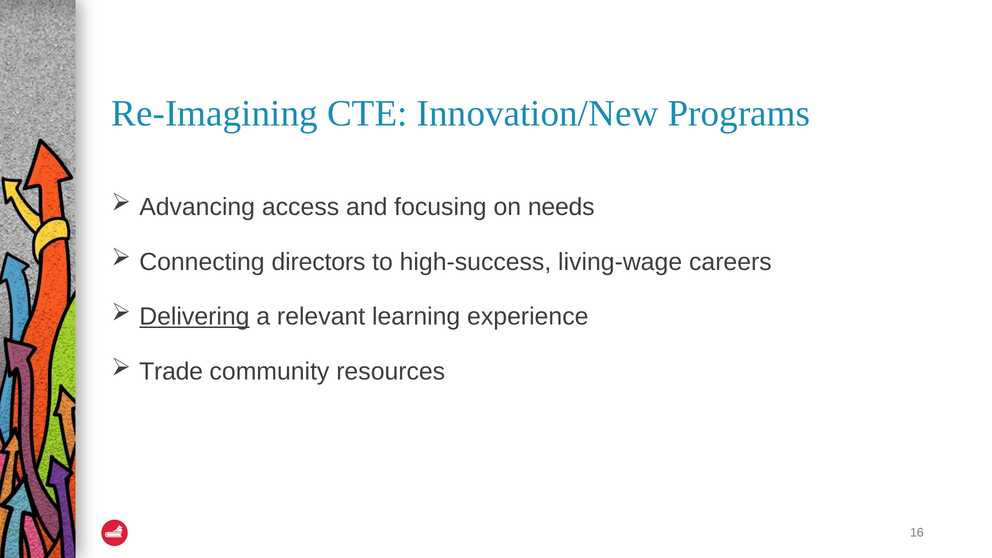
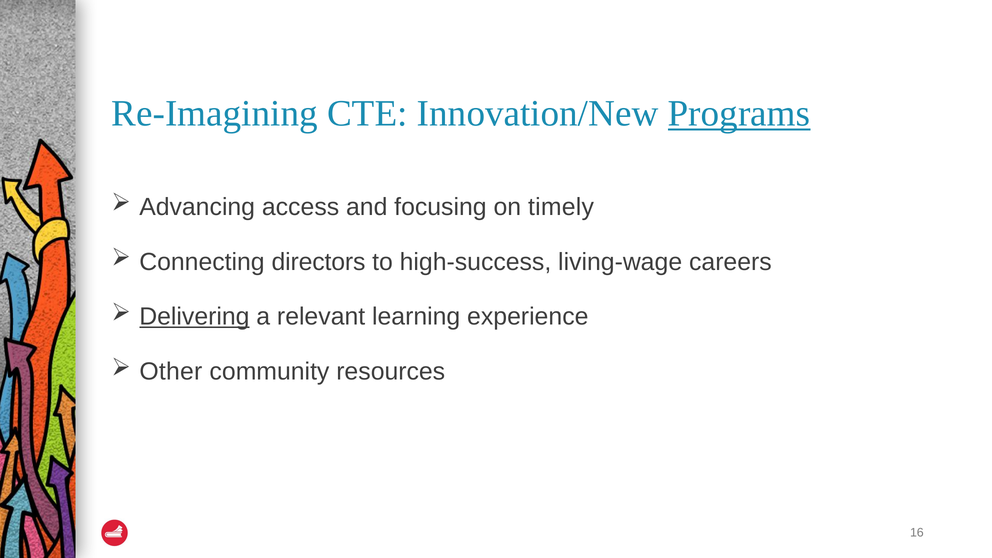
Programs underline: none -> present (739, 113)
needs: needs -> timely (561, 207)
Trade: Trade -> Other (171, 372)
